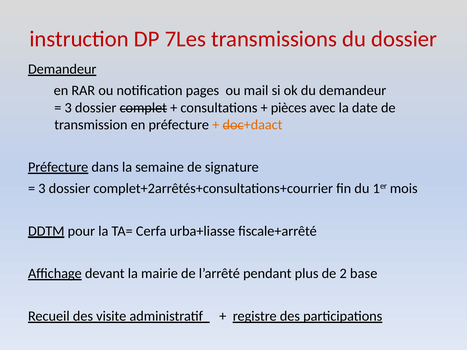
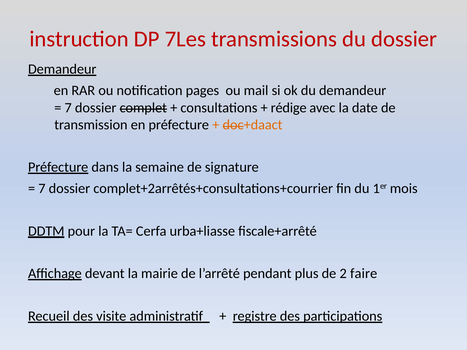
3: 3 -> 7 (68, 108)
pièces: pièces -> rédige (289, 108)
3: 3 -> 7 (42, 189)
base: base -> faire (364, 274)
